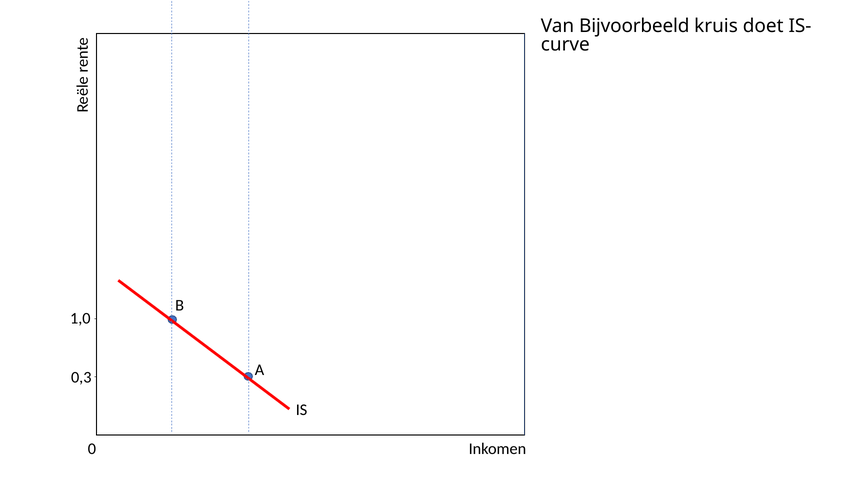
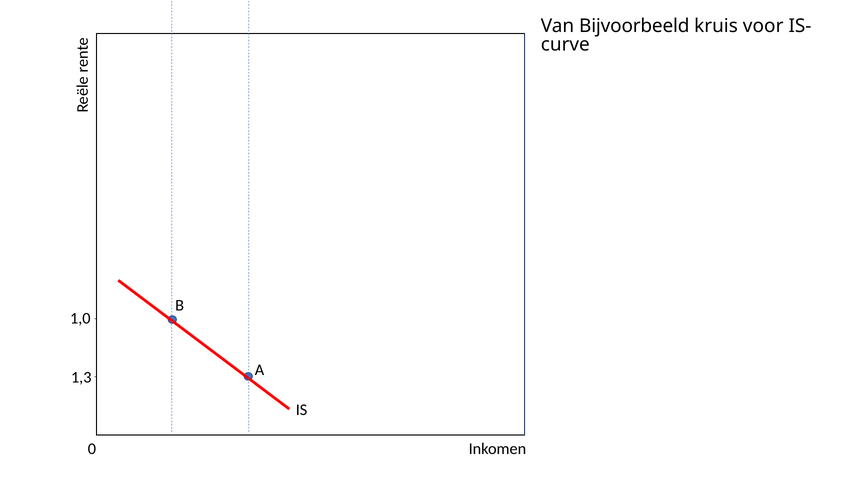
doet: doet -> voor (763, 26)
0,3: 0,3 -> 1,3 (81, 377)
